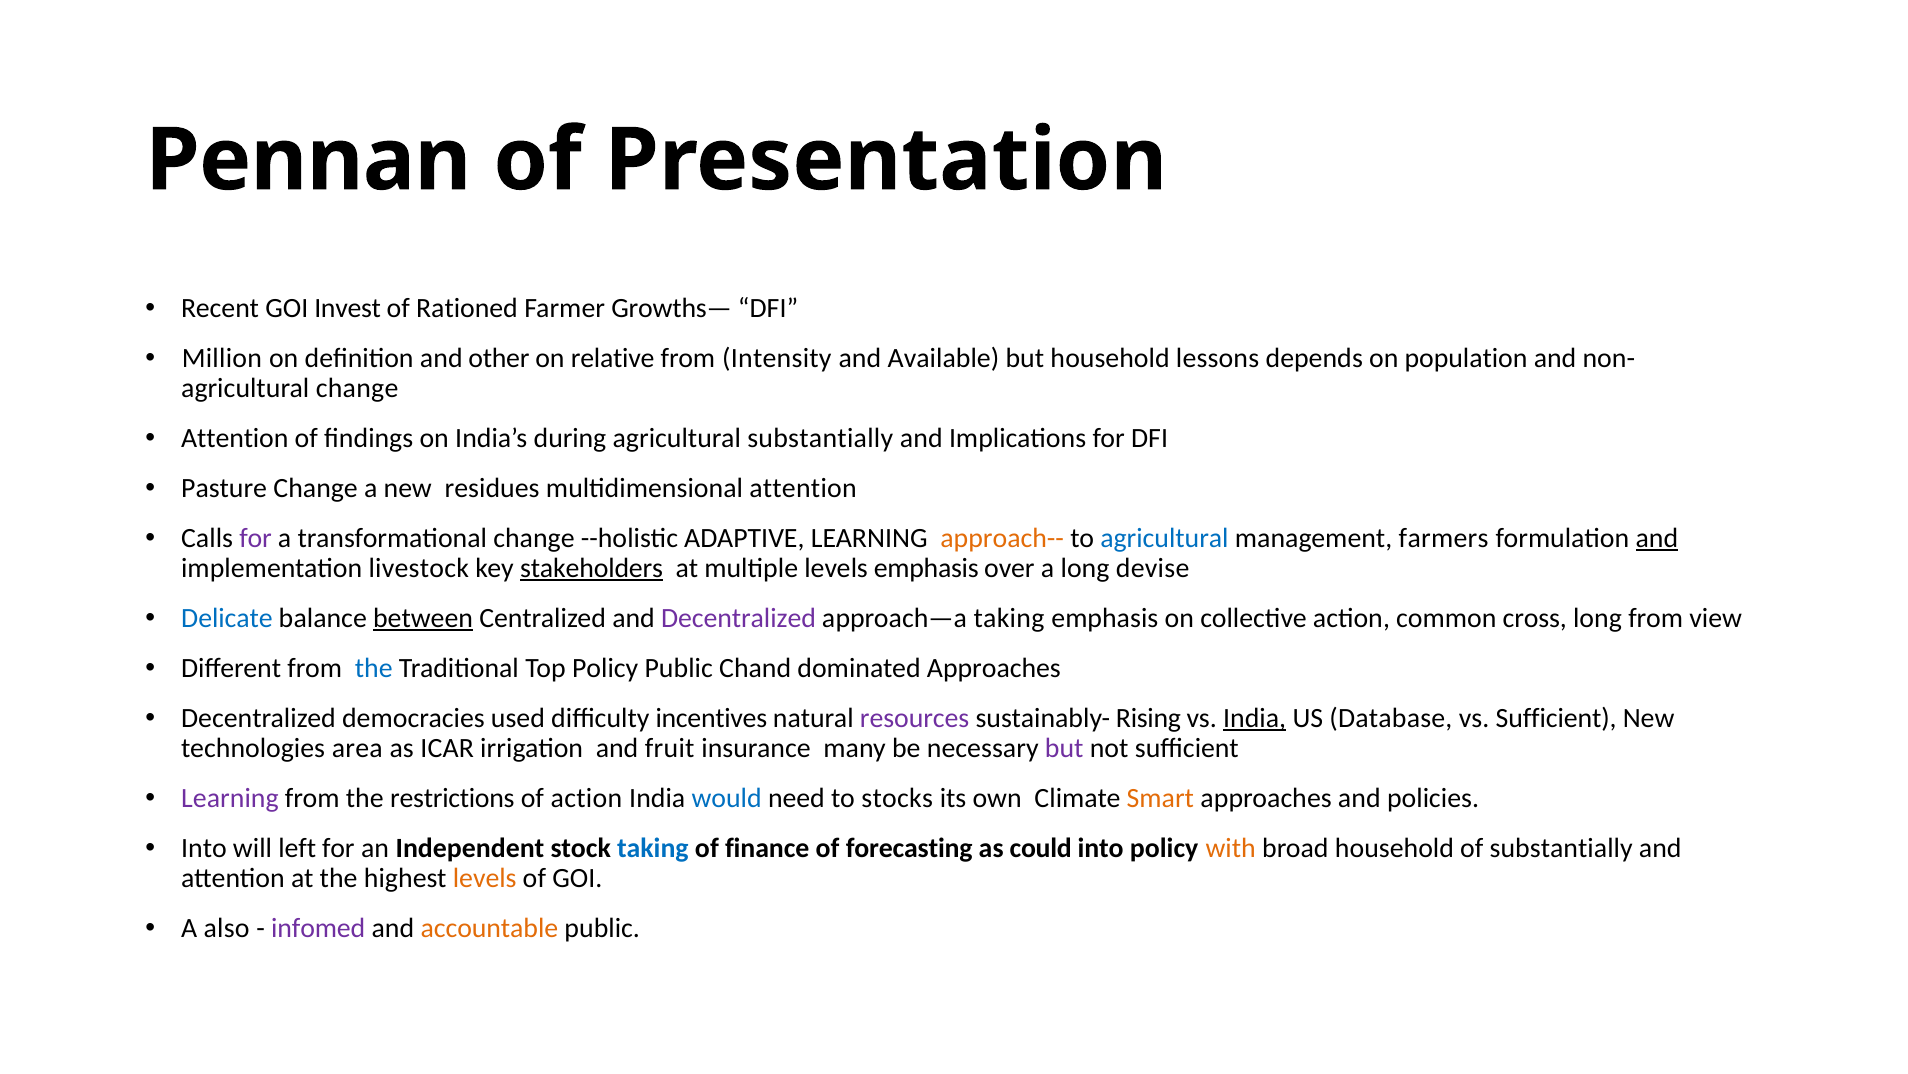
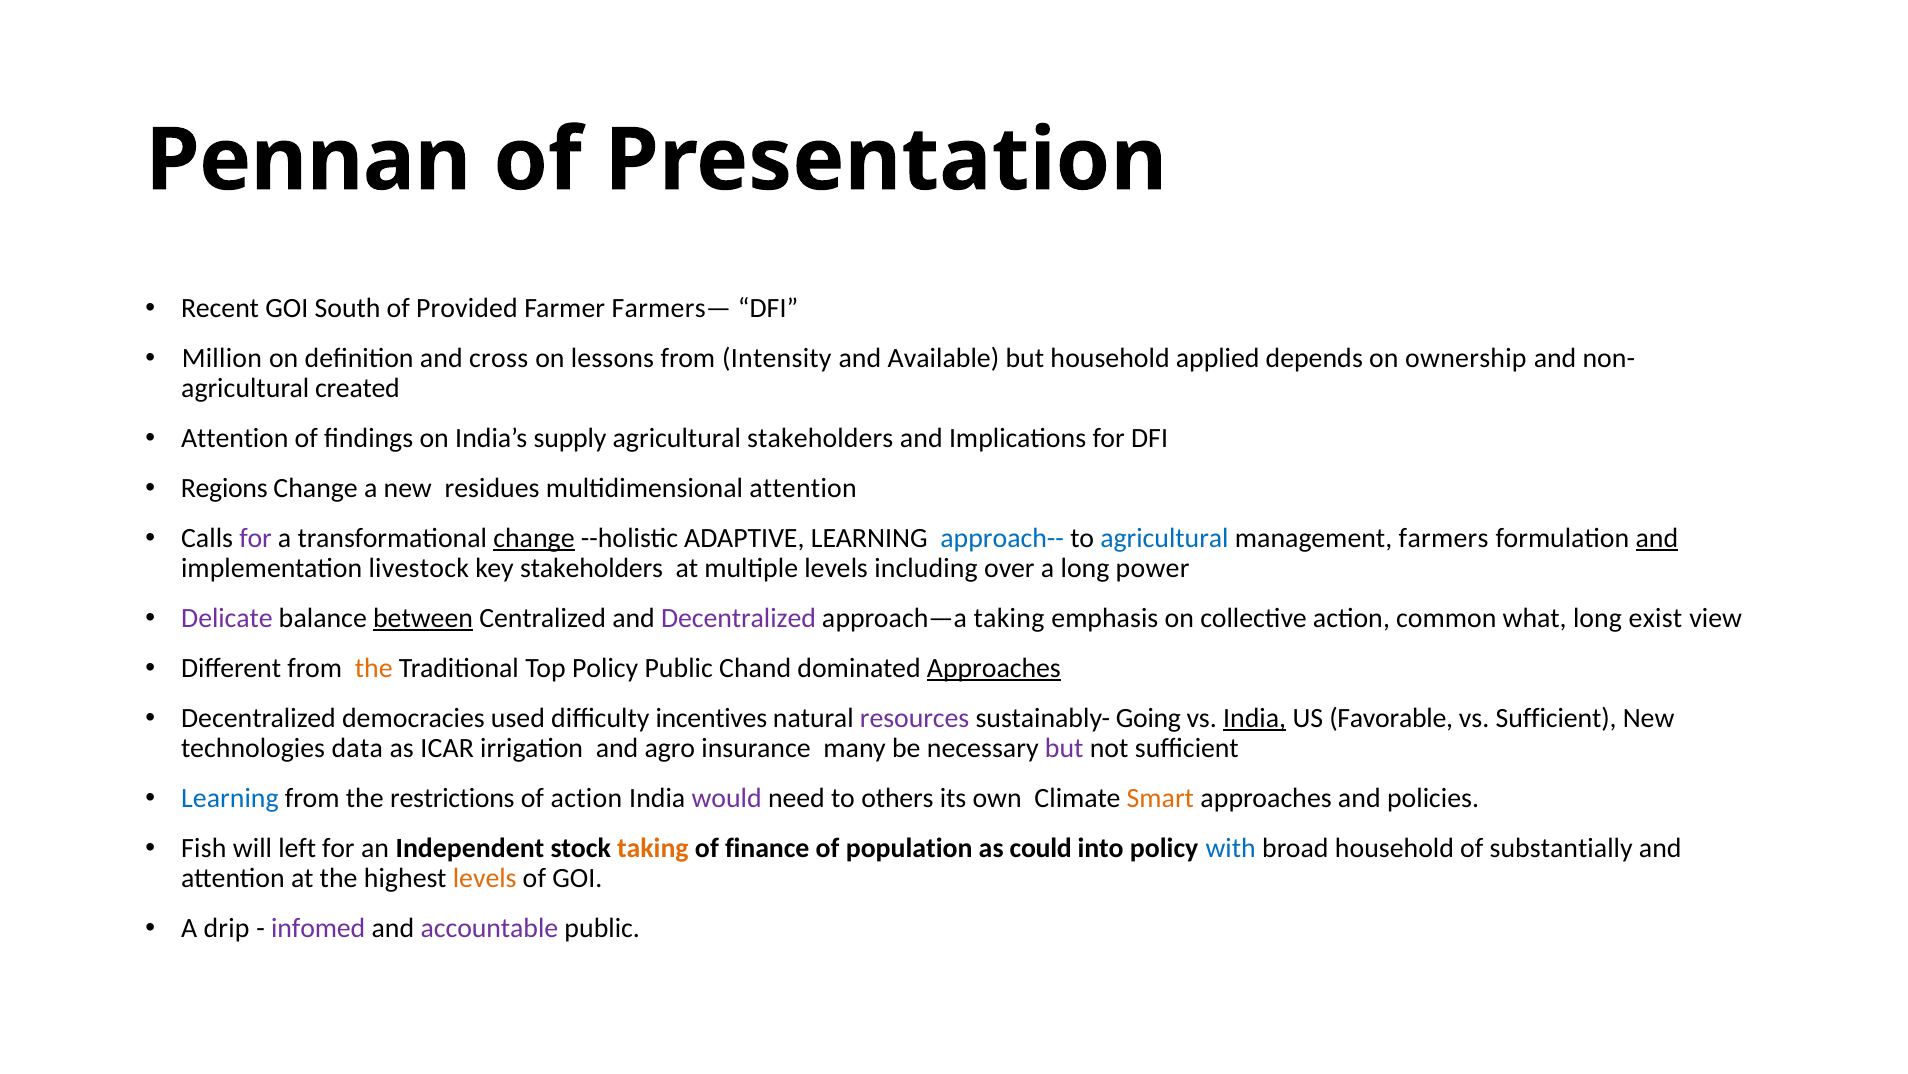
Invest: Invest -> South (348, 308)
Rationed: Rationed -> Provided (467, 308)
Growths—: Growths— -> Farmers— (671, 308)
other: other -> cross (499, 358)
relative: relative -> lessons (612, 358)
lessons: lessons -> applied (1218, 358)
population: population -> ownership (1466, 358)
agricultural change: change -> created (357, 388)
during: during -> supply (570, 438)
agricultural substantially: substantially -> stakeholders (820, 438)
Pasture: Pasture -> Regions (224, 488)
change underline: none -> present (534, 538)
approach-- colour: orange -> blue (1002, 538)
stakeholders underline: present -> none (592, 568)
levels emphasis: emphasis -> including (926, 568)
devise: devise -> power (1153, 568)
Delicate colour: blue -> purple (227, 618)
cross: cross -> what (1535, 618)
long from: from -> exist (1655, 618)
the colour: blue -> orange (374, 668)
Approaches underline: none -> present (994, 668)
Rising: Rising -> Going (1148, 718)
Database: Database -> Favorable (1391, 718)
area: area -> data (357, 748)
fruit: fruit -> agro (670, 748)
Learning colour: purple -> blue (230, 798)
would colour: blue -> purple (727, 798)
stocks: stocks -> others (897, 798)
Into: Into -> Fish (204, 848)
taking colour: blue -> orange (653, 848)
forecasting: forecasting -> population (909, 848)
with colour: orange -> blue (1231, 848)
also: also -> drip (227, 928)
accountable colour: orange -> purple (489, 928)
